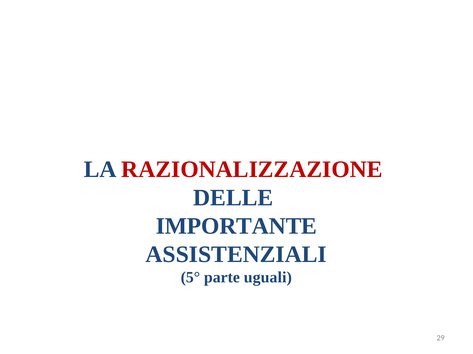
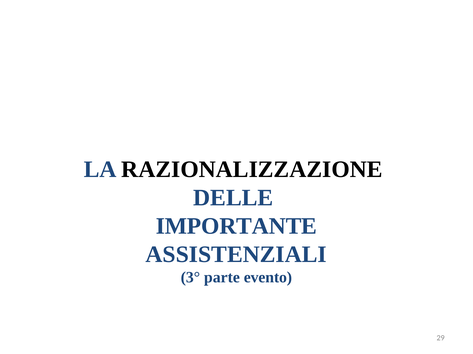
RAZIONALIZZAZIONE colour: red -> black (252, 170)
5°: 5° -> 3° (190, 278)
uguali: uguali -> evento (268, 278)
